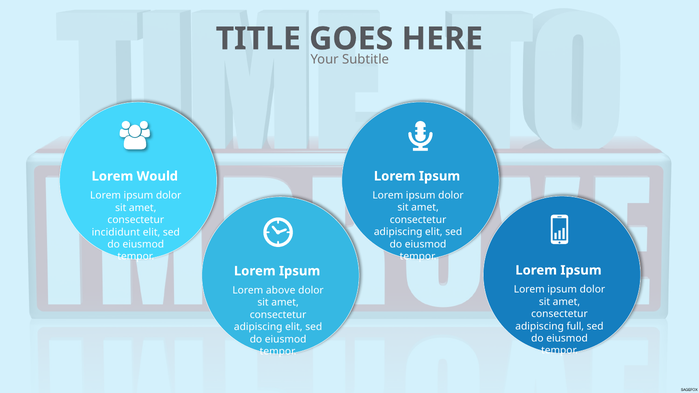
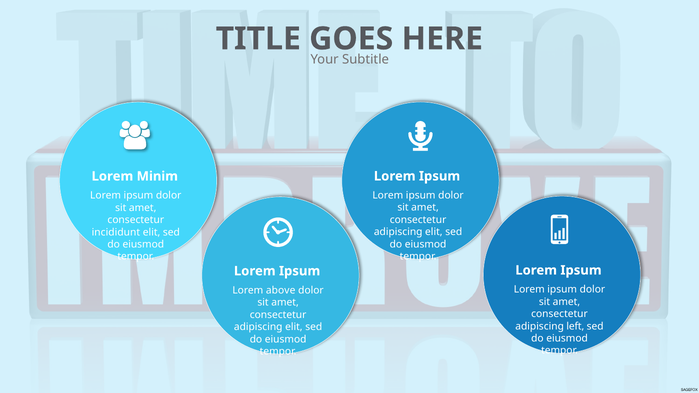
Would: Would -> Minim (157, 176)
full: full -> left (575, 326)
